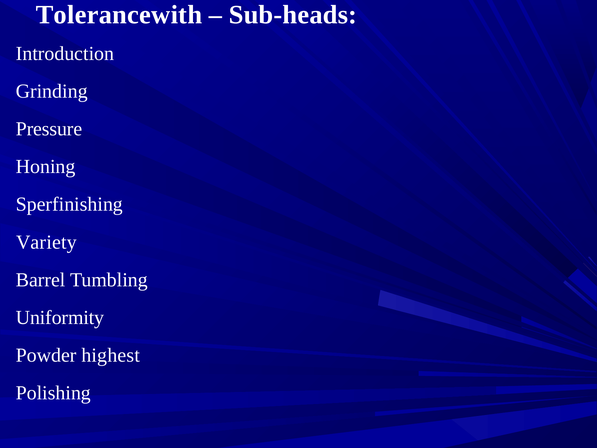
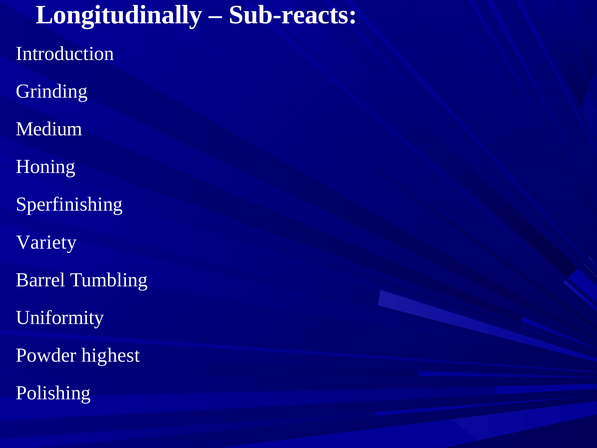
Tolerancewith: Tolerancewith -> Longitudinally (119, 15)
Sub-heads: Sub-heads -> Sub-reacts (293, 15)
Pressure: Pressure -> Medium (49, 129)
